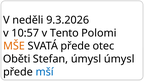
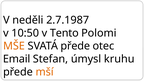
9.3.2026: 9.3.2026 -> 2.7.1987 (68, 20)
10:57: 10:57 -> 10:50 (25, 33)
Oběti: Oběti -> Email (17, 59)
úmysl úmysl: úmysl -> kruhu (119, 59)
mší colour: blue -> orange (45, 72)
